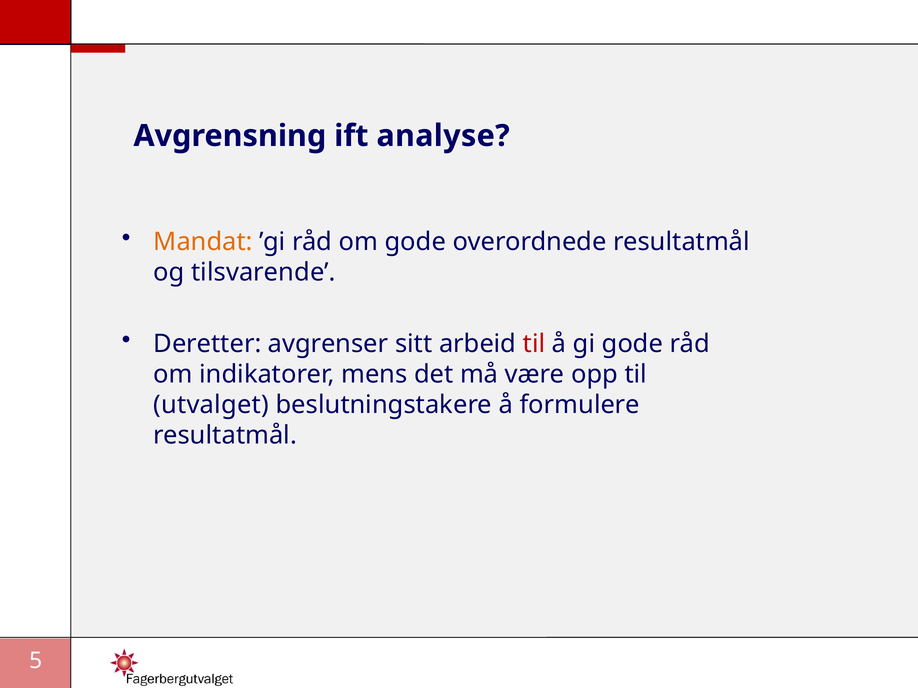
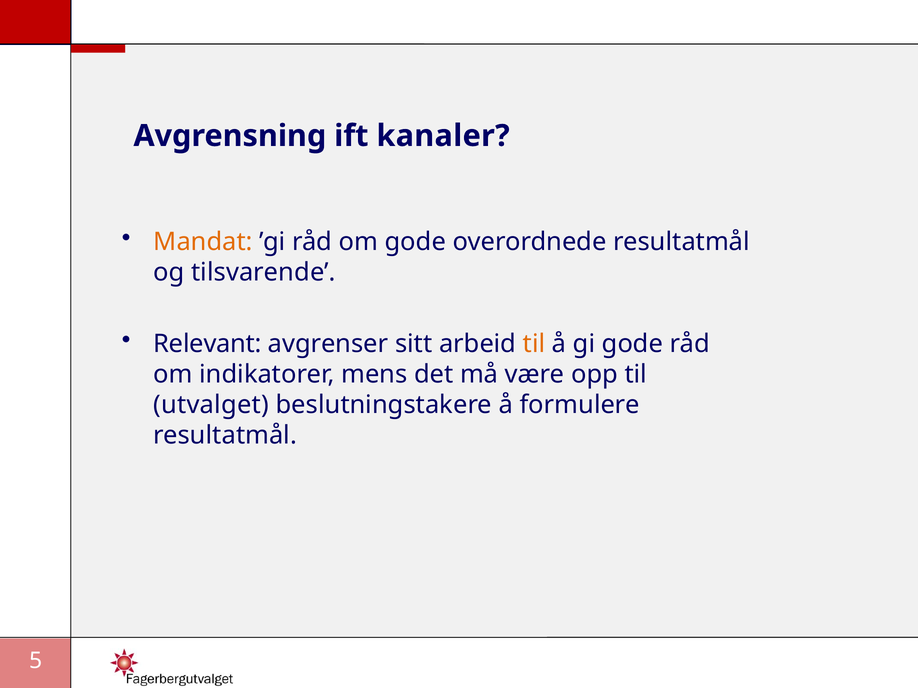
analyse: analyse -> kanaler (443, 136)
Deretter: Deretter -> Relevant (208, 344)
til colour: red -> orange (534, 344)
